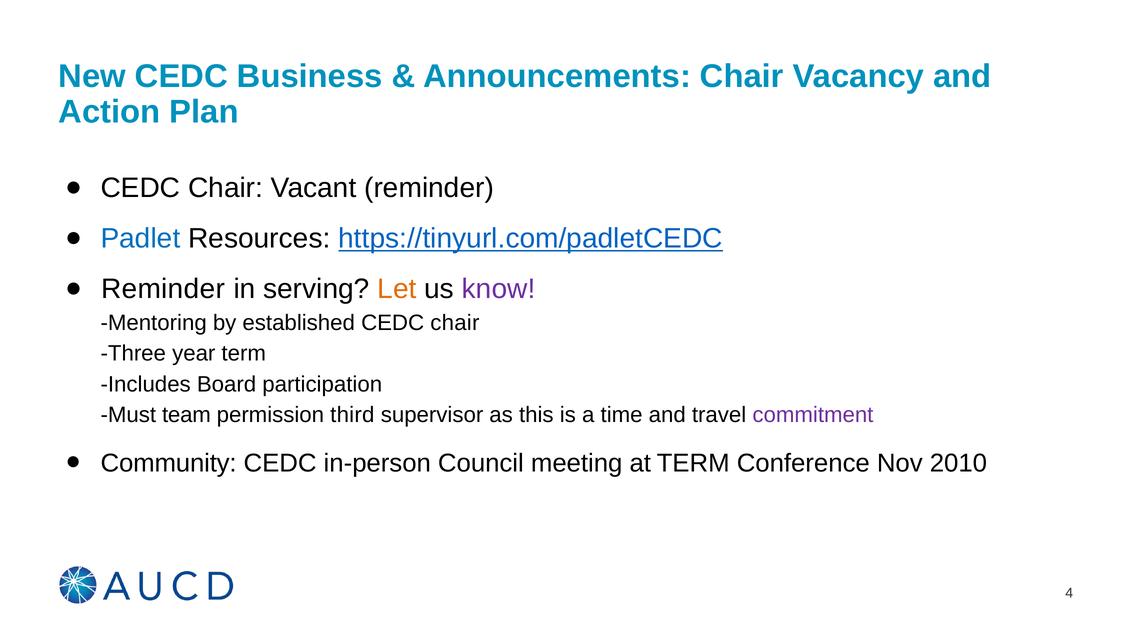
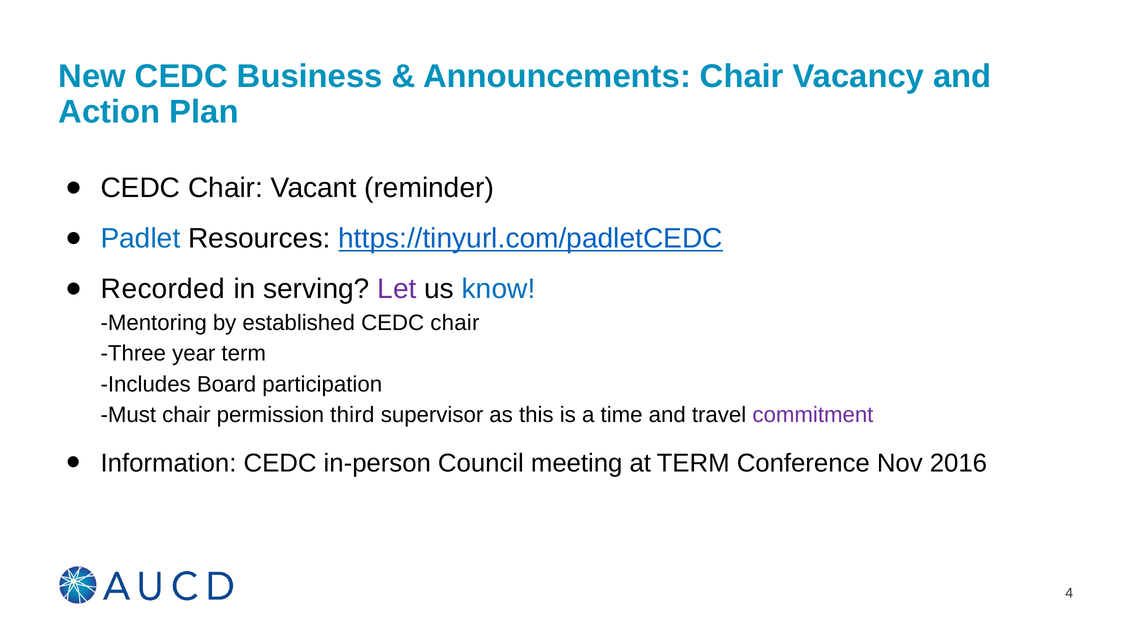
Reminder: Reminder -> Recorded (163, 289)
Let colour: orange -> purple (397, 289)
know colour: purple -> blue (499, 289)
Must team: team -> chair (186, 415)
Community: Community -> Information (169, 464)
2010: 2010 -> 2016 (958, 464)
